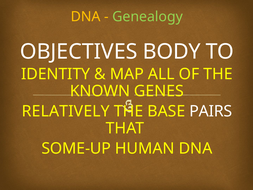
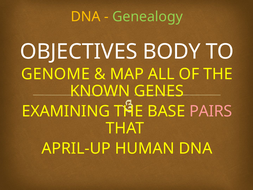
IDENTITY: IDENTITY -> GENOME (55, 74)
RELATIVELY: RELATIVELY -> EXAMINING (66, 111)
PAIRS colour: white -> pink (211, 111)
SOME-UP: SOME-UP -> APRIL-UP (76, 148)
